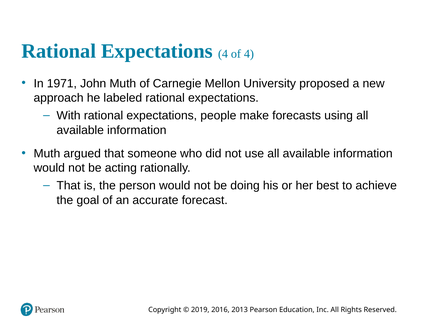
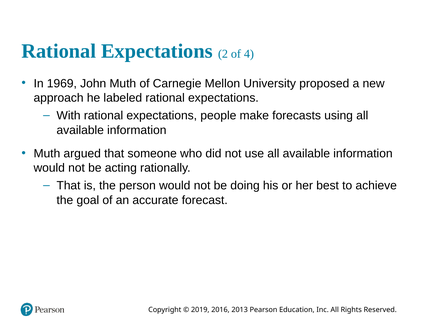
Expectations 4: 4 -> 2 (223, 54)
1971: 1971 -> 1969 (62, 83)
